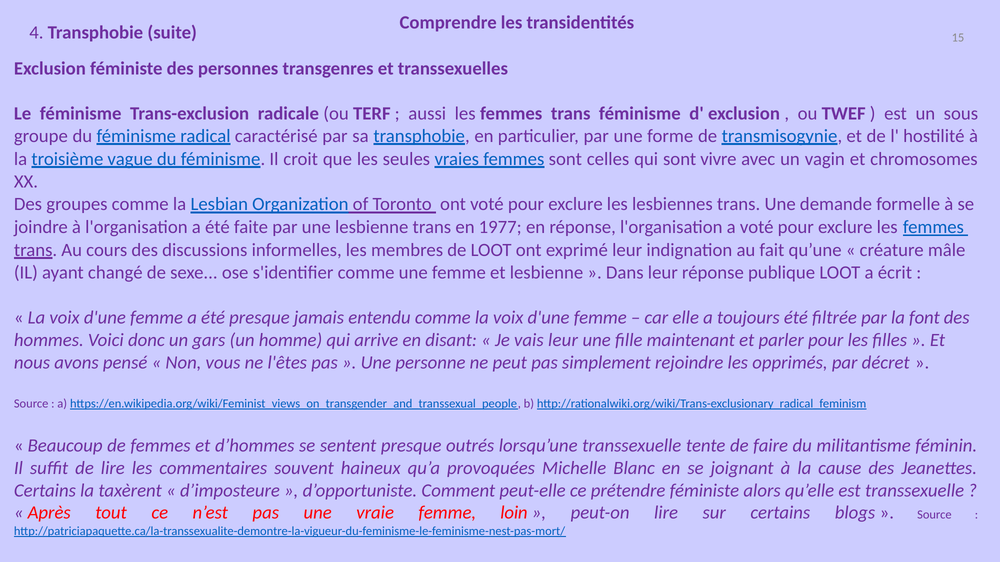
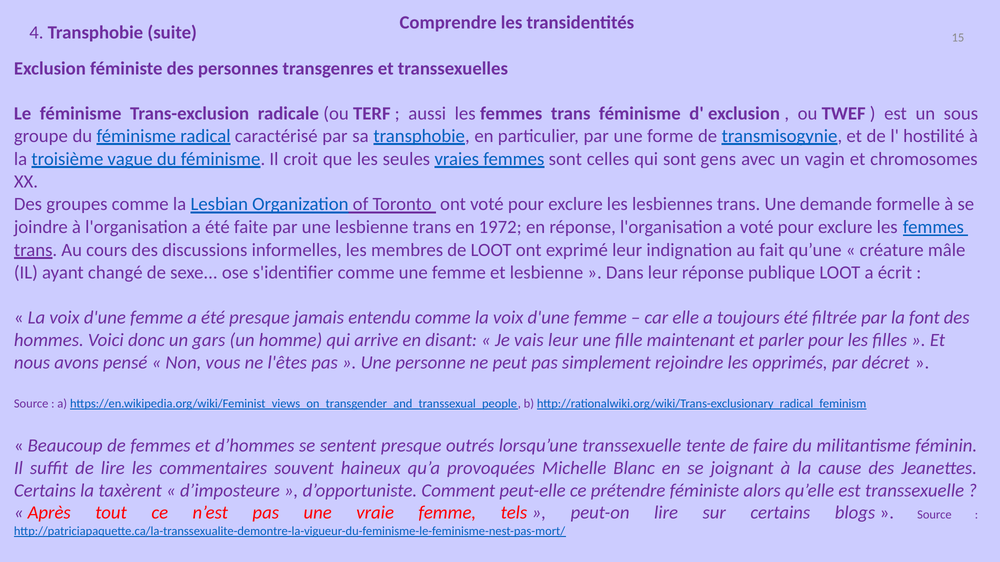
vivre: vivre -> gens (718, 159)
1977: 1977 -> 1972 (500, 227)
loin: loin -> tels (514, 513)
